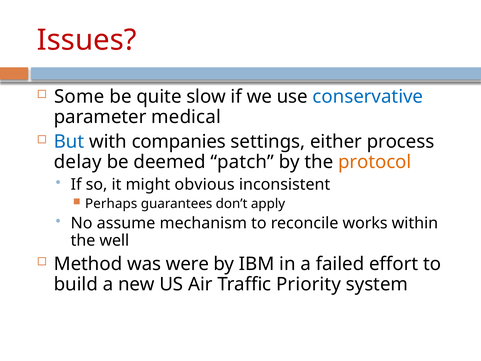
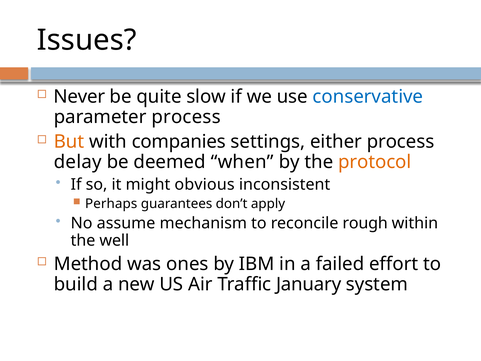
Issues colour: red -> black (87, 40)
Some: Some -> Never (79, 97)
parameter medical: medical -> process (186, 117)
But colour: blue -> orange (69, 142)
patch: patch -> when (242, 162)
works: works -> rough (365, 223)
were: were -> ones (187, 264)
Priority: Priority -> January (309, 284)
